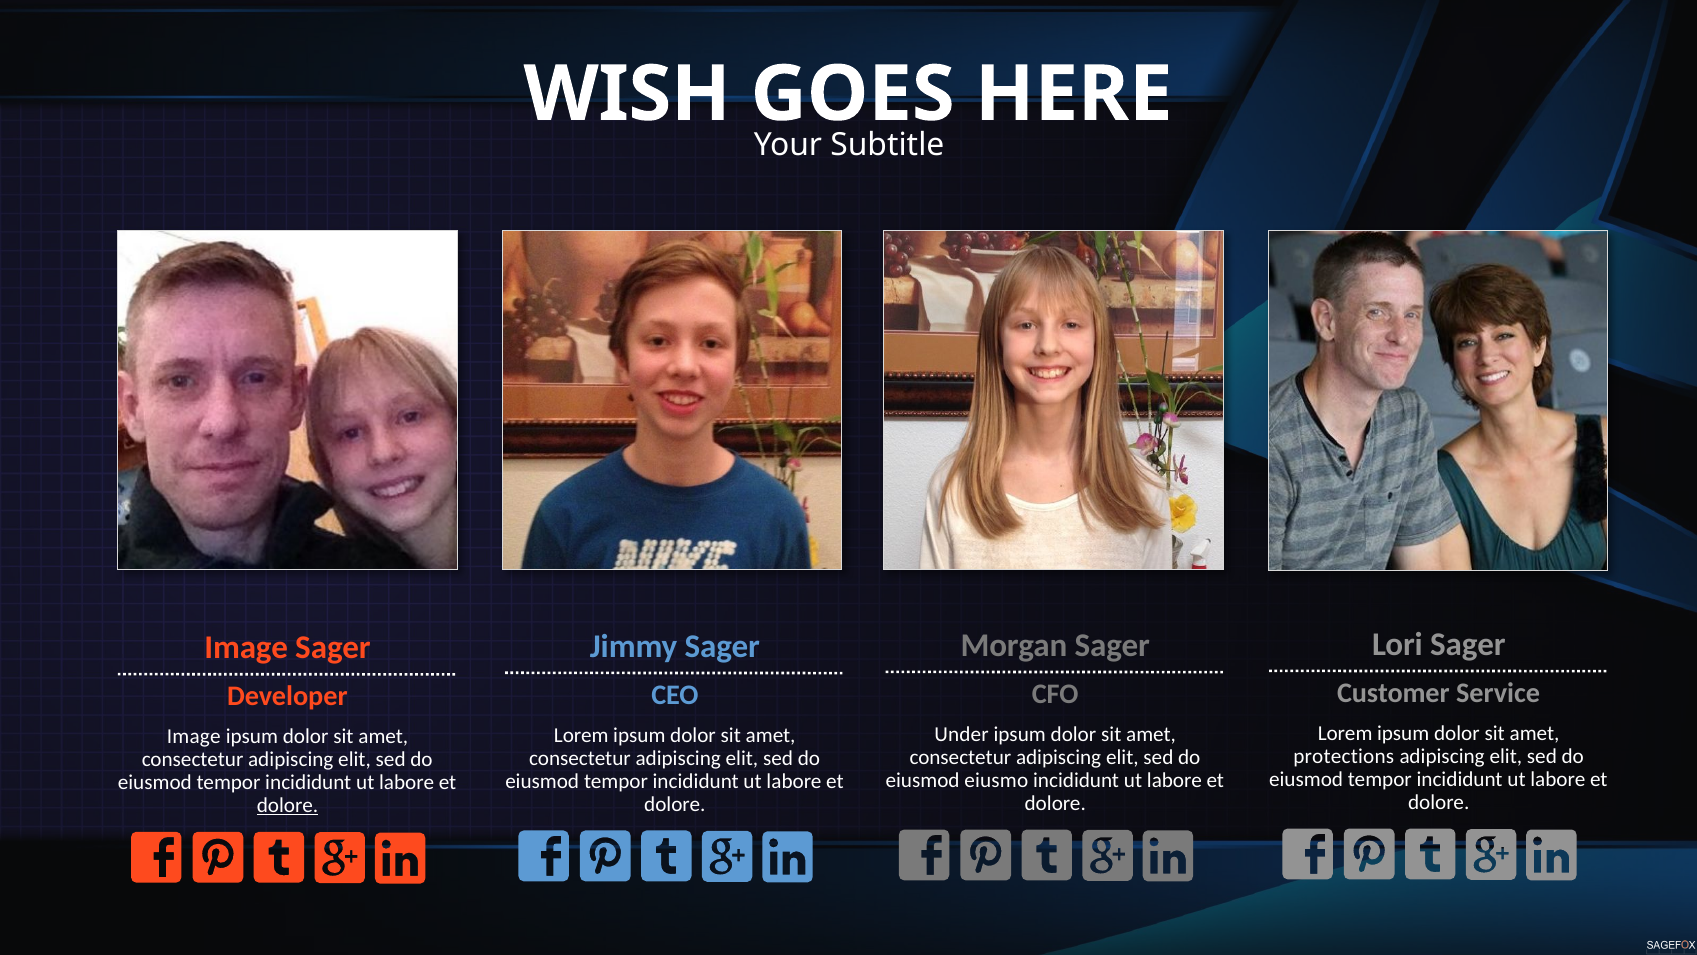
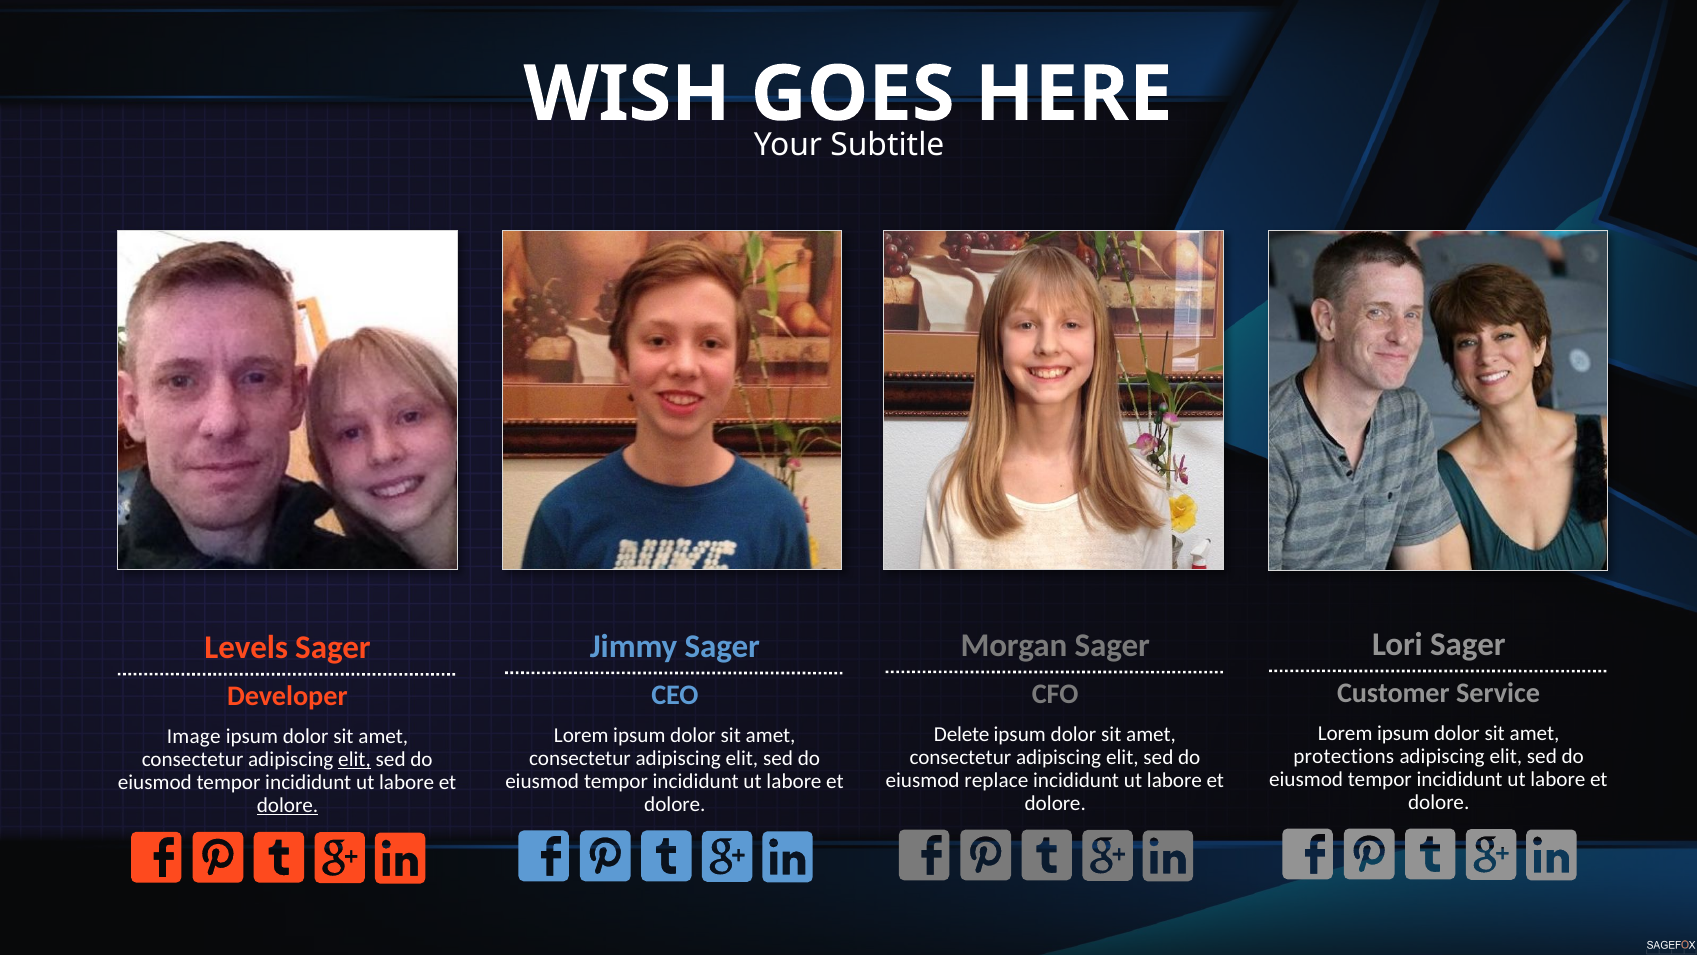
Image: Image -> Levels (246, 648)
Under: Under -> Delete (962, 734)
elit underline: none -> present (355, 759)
eiusmo: eiusmo -> replace (996, 780)
